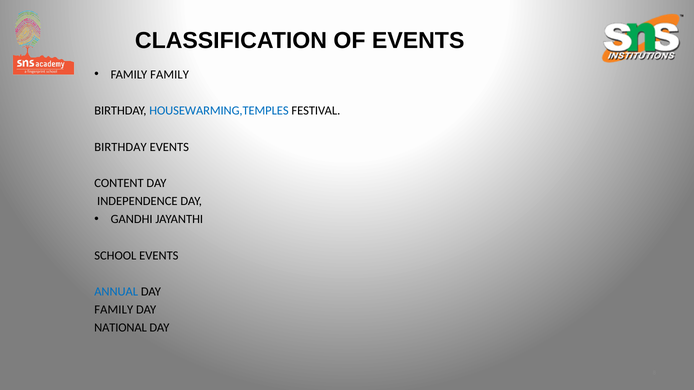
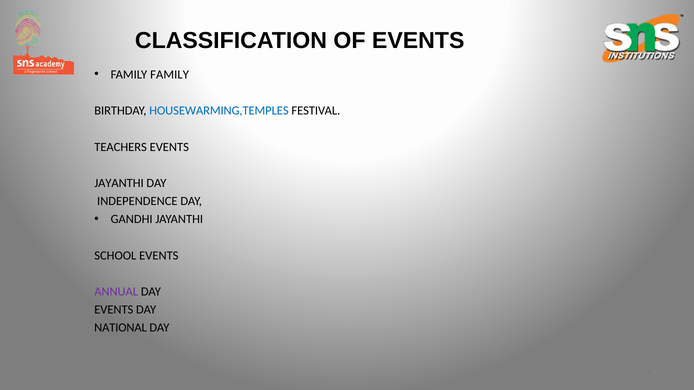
BIRTHDAY: BIRTHDAY -> TEACHERS (121, 147)
CONTENT: CONTENT -> JAYANTHI (119, 183)
ANNUAL colour: blue -> purple (116, 292)
FAMILY: FAMILY -> EVENTS (114, 310)
